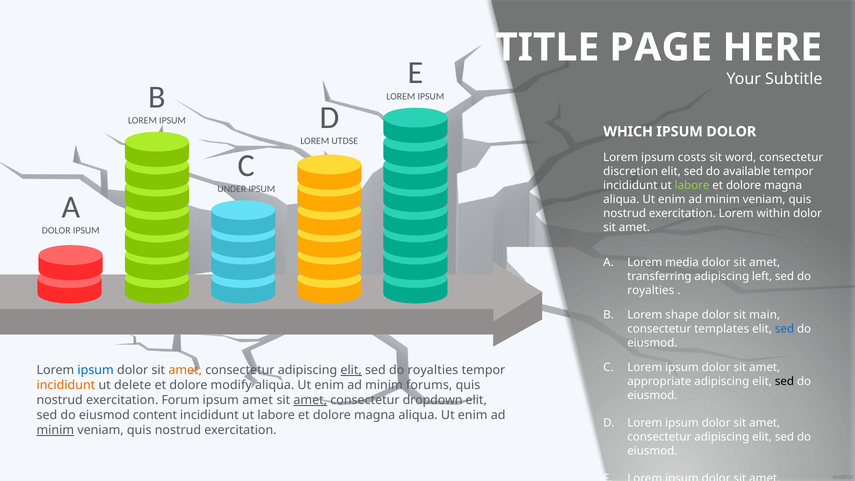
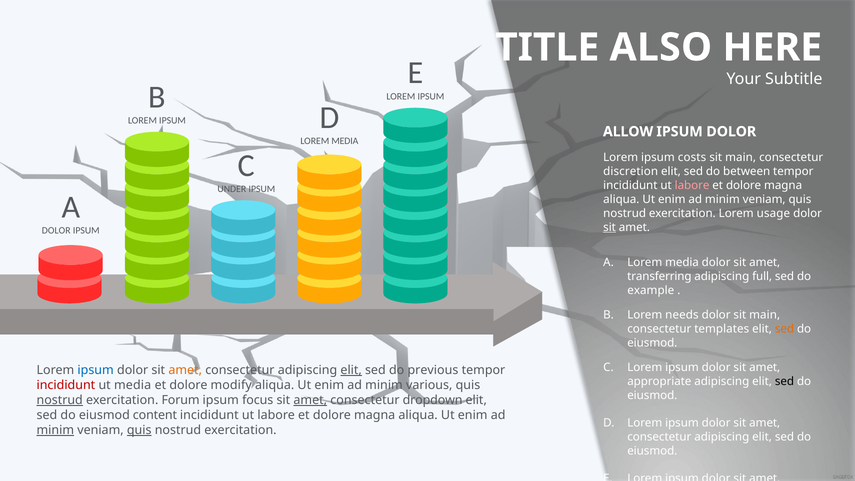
PAGE: PAGE -> ALSO (661, 47)
WHICH: WHICH -> ALLOW (628, 132)
UTDSE: UTDSE -> MEDIA (345, 141)
word: word -> main (741, 158)
available: available -> between (747, 172)
labore colour: light green -> pink (692, 185)
within: within -> usage (773, 213)
sit underline: none -> present (610, 227)
left: left -> full (762, 276)
royalties: royalties -> example (651, 290)
shape: shape -> needs (682, 315)
sed colour: blue -> orange (784, 329)
royalties: royalties -> previous (433, 370)
incididunt colour: orange -> red (66, 385)
ut delete: delete -> media (133, 385)
forums: forums -> various (429, 385)
nostrud underline: none -> present (60, 400)
ipsum amet: amet -> focus (258, 400)
quis underline: none -> present (139, 430)
